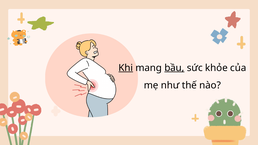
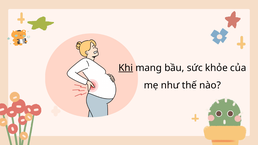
bầu underline: present -> none (174, 68)
